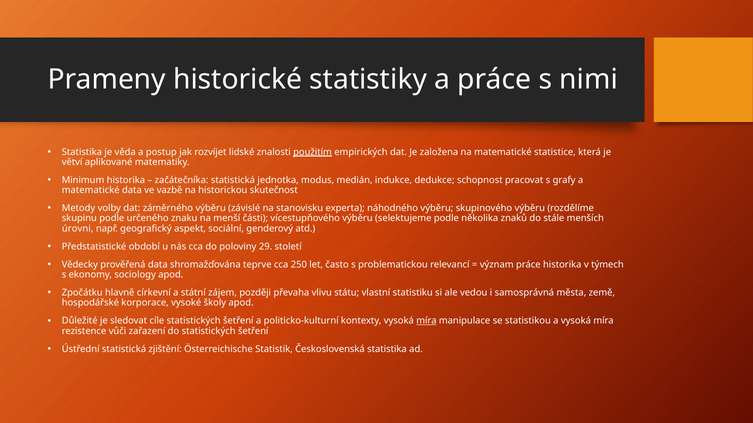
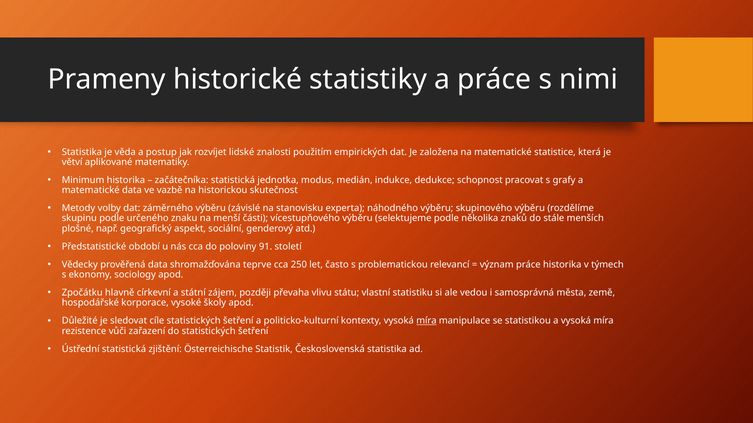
použitím underline: present -> none (313, 152)
úrovni: úrovni -> plošné (78, 229)
29: 29 -> 91 (266, 247)
